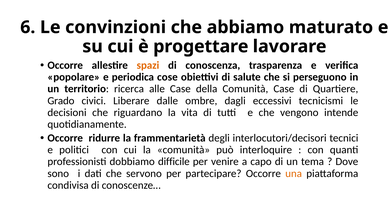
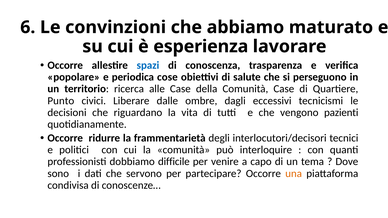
progettare: progettare -> esperienza (201, 46)
spazi colour: orange -> blue (148, 65)
Grado: Grado -> Punto (61, 101)
intende: intende -> pazienti (341, 113)
